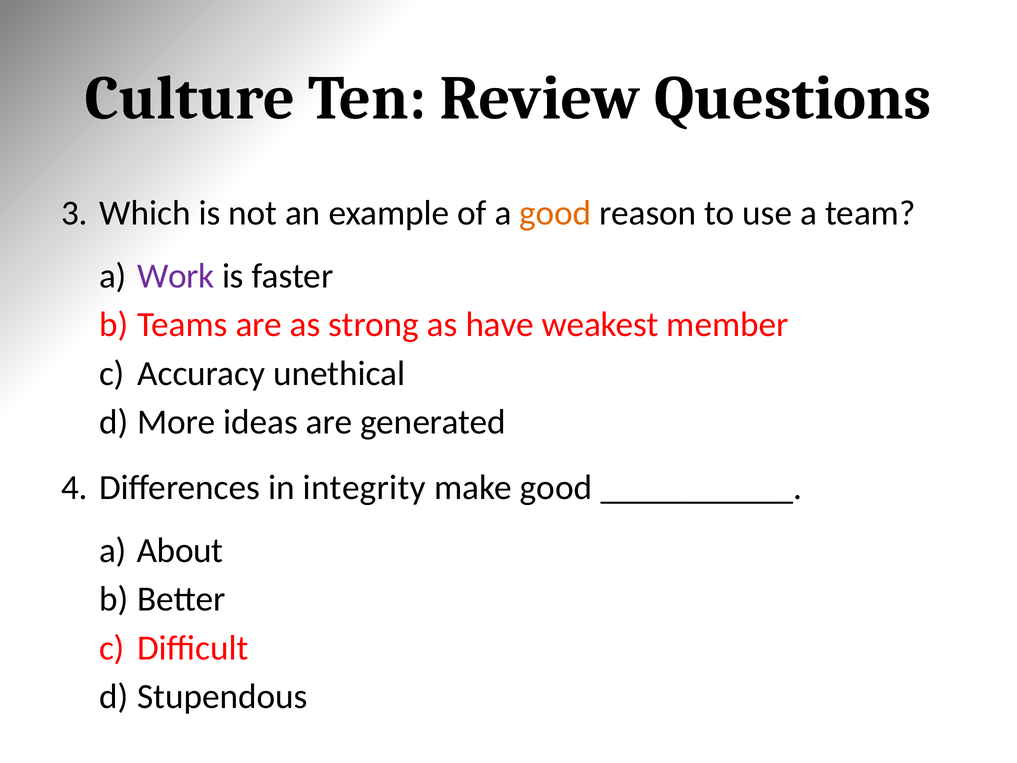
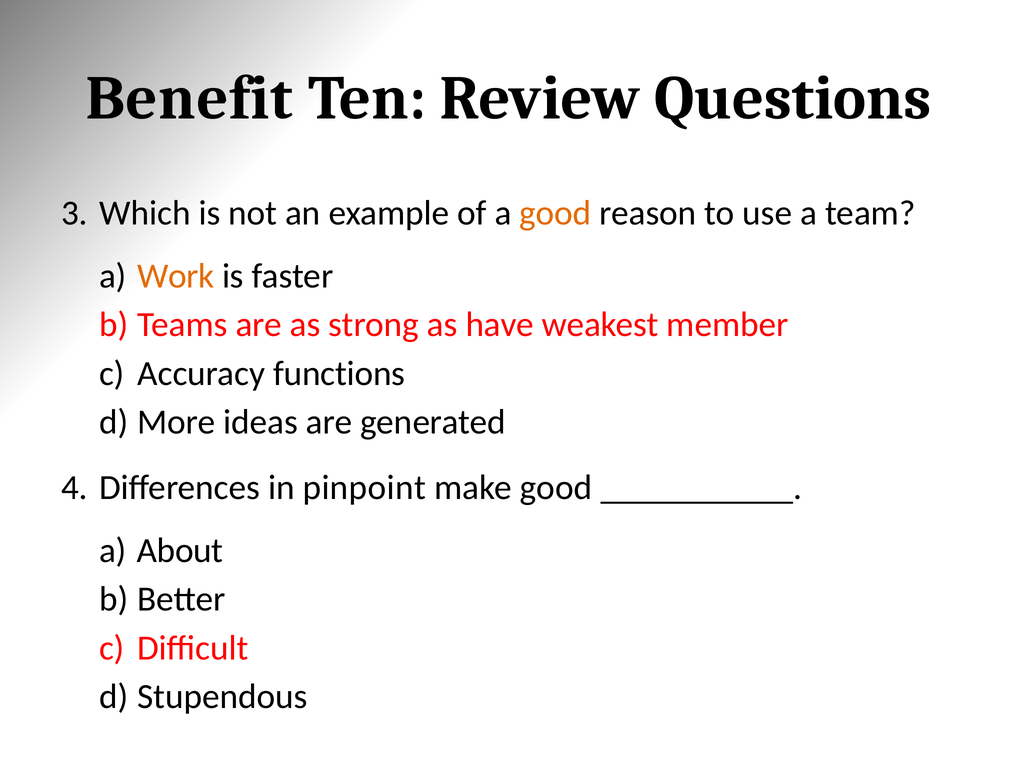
Culture: Culture -> Benefit (189, 98)
Work colour: purple -> orange (176, 276)
unethical: unethical -> functions (339, 373)
integrity: integrity -> pinpoint (364, 488)
